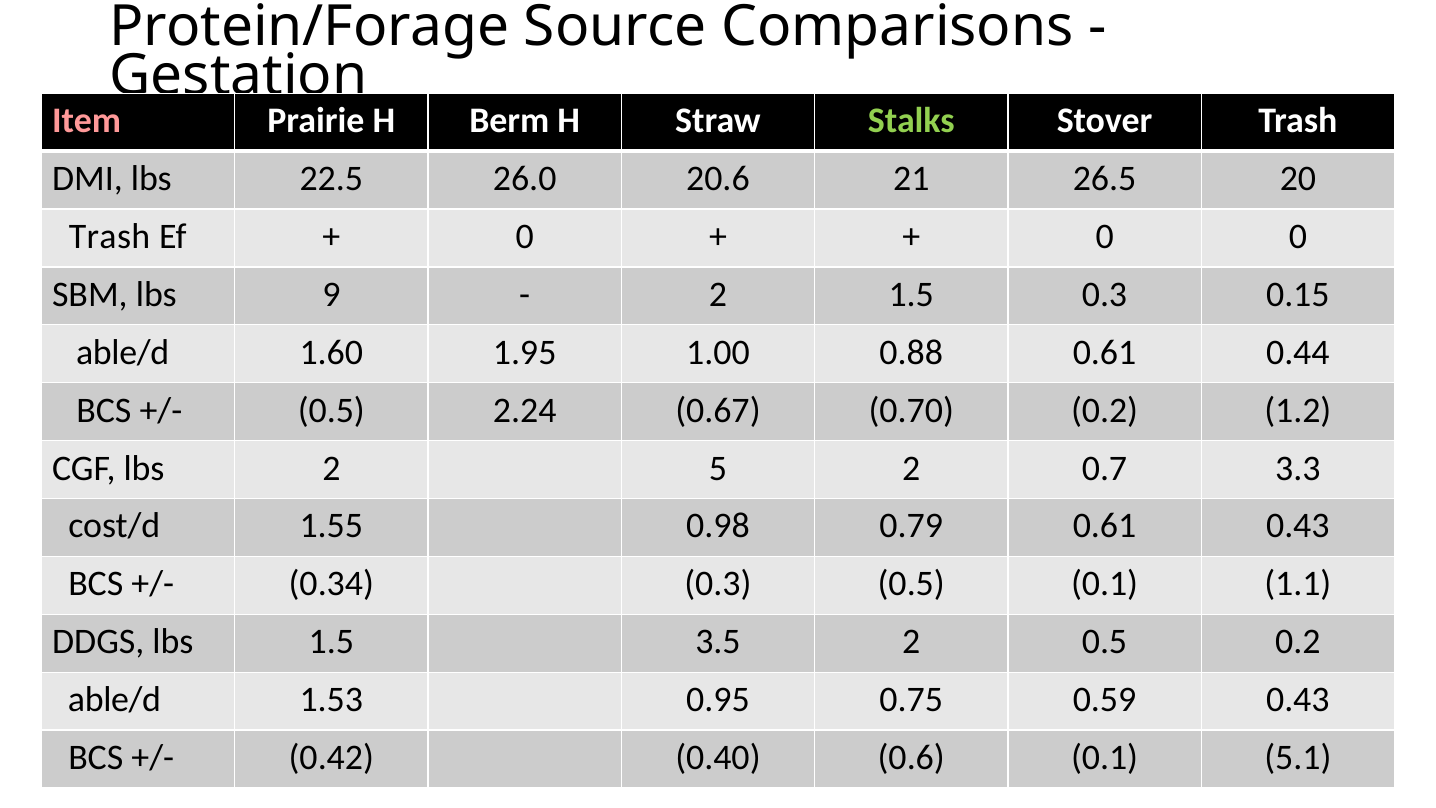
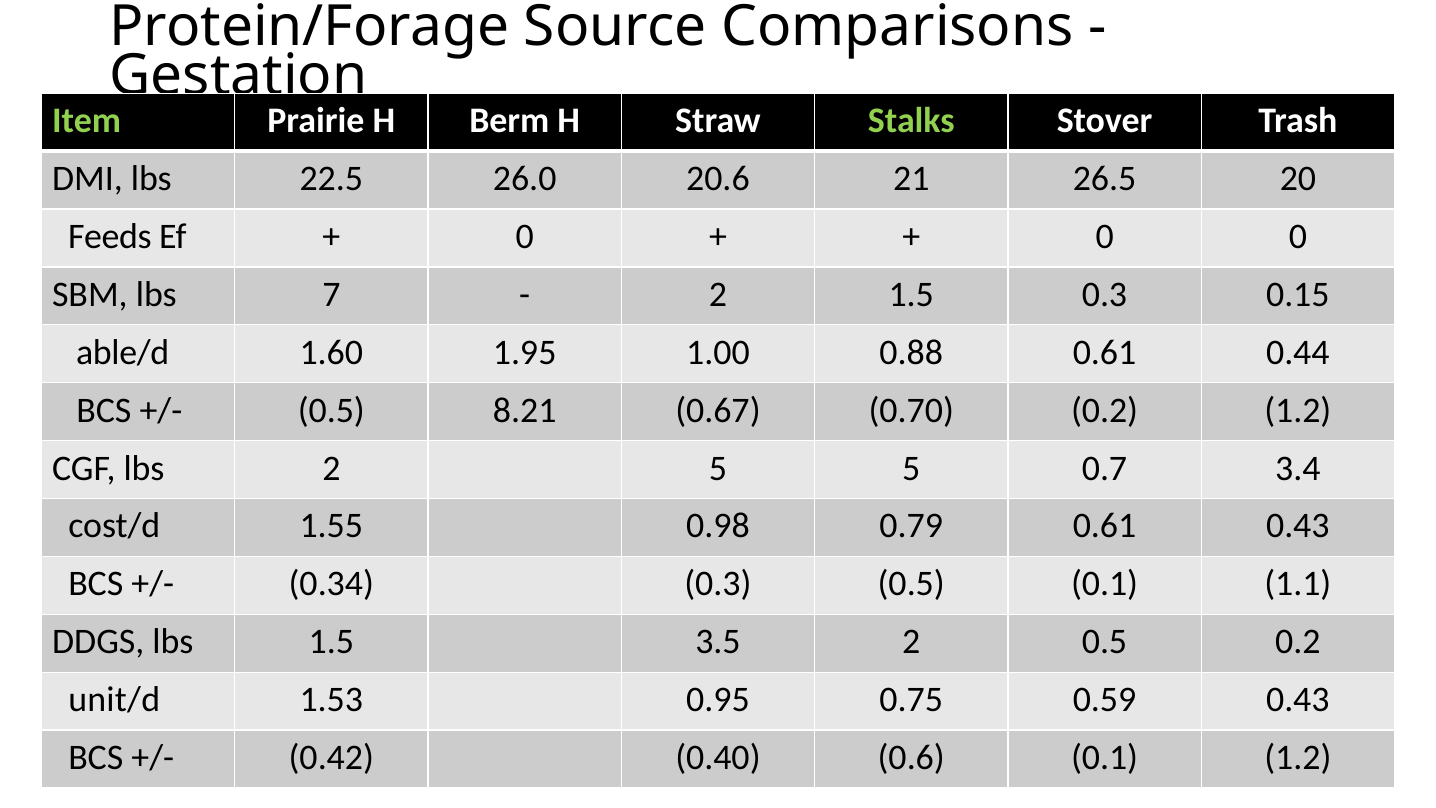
Item colour: pink -> light green (87, 121)
Trash: Trash -> Feeds (110, 237)
9: 9 -> 7 (331, 294)
2.24: 2.24 -> 8.21 (525, 410)
5 2: 2 -> 5 (911, 468)
3.3: 3.3 -> 3.4 (1298, 468)
able/d: able/d -> unit/d (114, 700)
0.1 5.1: 5.1 -> 1.2 (1298, 757)
